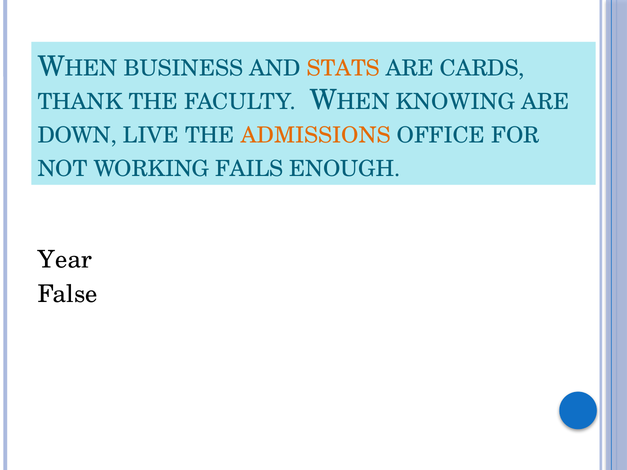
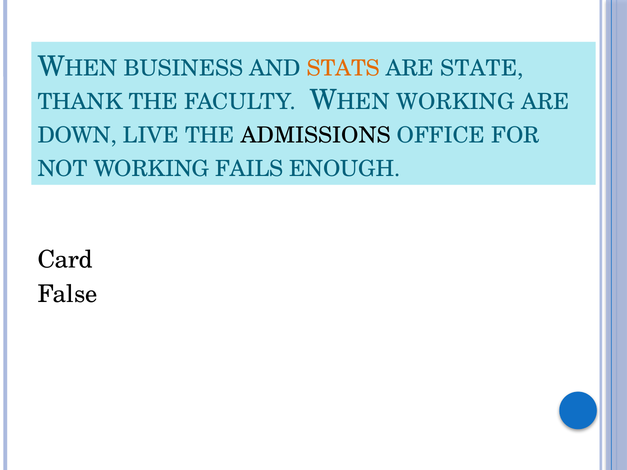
CARDS: CARDS -> STATE (482, 69)
KNOWING: KNOWING -> WORKING (455, 102)
ADMISSIONS colour: orange -> black (316, 135)
Year: Year -> Card (65, 260)
